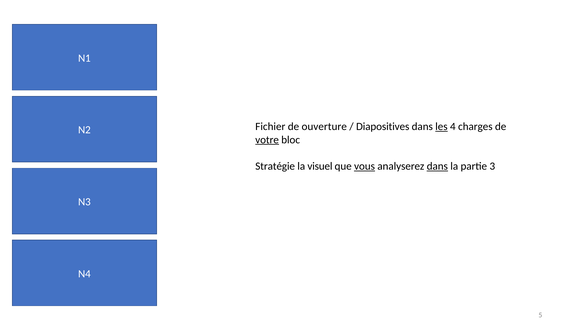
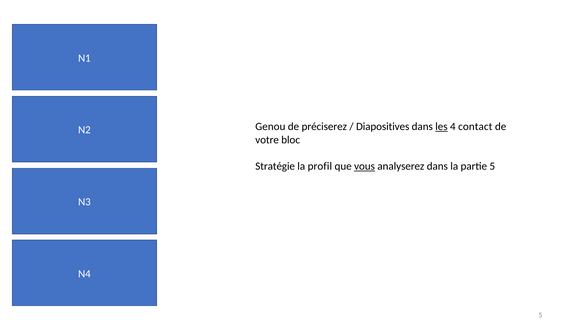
Fichier: Fichier -> Genou (270, 127)
ouverture: ouverture -> préciserez (324, 127)
charges: charges -> contact (475, 127)
votre underline: present -> none (267, 140)
visuel: visuel -> profil (320, 166)
dans underline: present -> none (437, 166)
partie 3: 3 -> 5 (492, 166)
